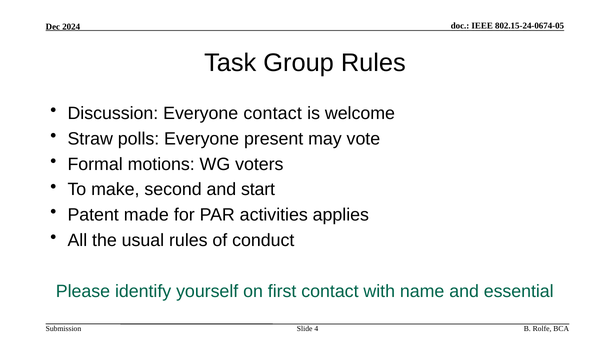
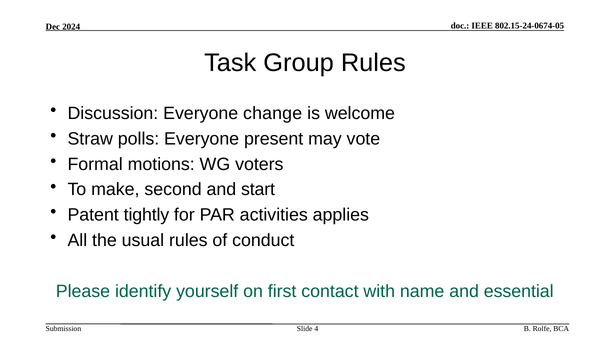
Everyone contact: contact -> change (273, 113)
made: made -> tightly (146, 215)
